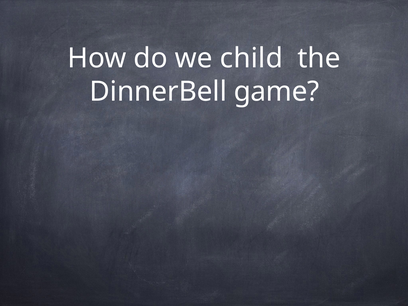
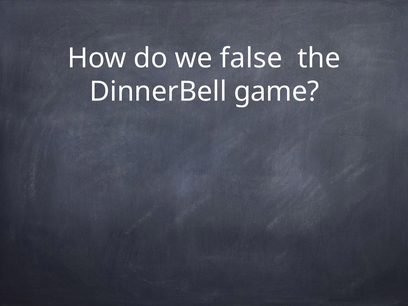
child: child -> false (251, 58)
